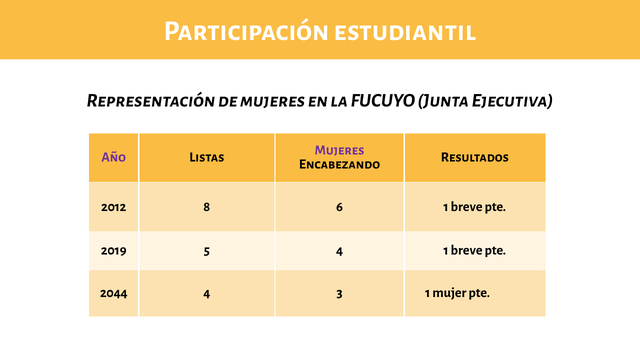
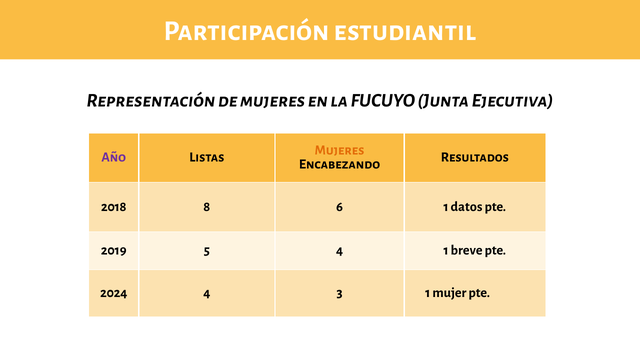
Mujeres colour: purple -> orange (340, 150)
2012: 2012 -> 2018 (114, 207)
6 1 breve: breve -> datos (467, 207)
2044: 2044 -> 2024 (114, 293)
